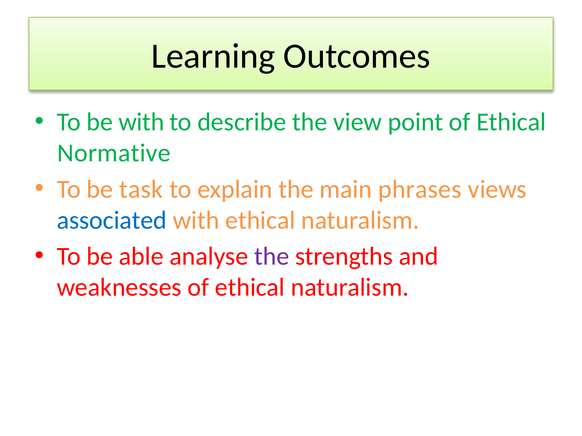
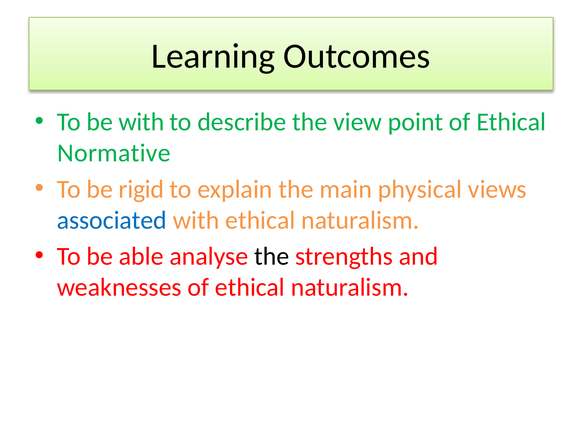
task: task -> rigid (141, 189)
phrases: phrases -> physical (420, 189)
the colour: purple -> black (272, 257)
